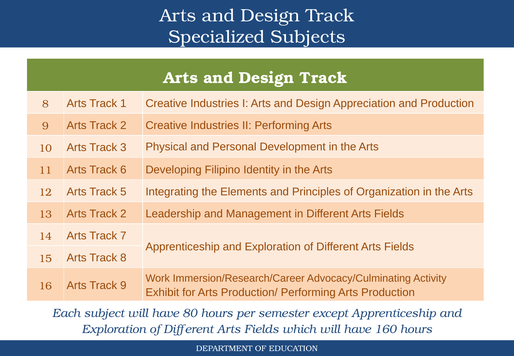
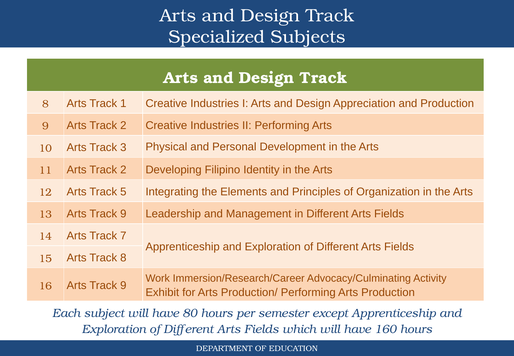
11 Arts Track 6: 6 -> 2 (123, 170)
13 Arts Track 2: 2 -> 9 (123, 214)
